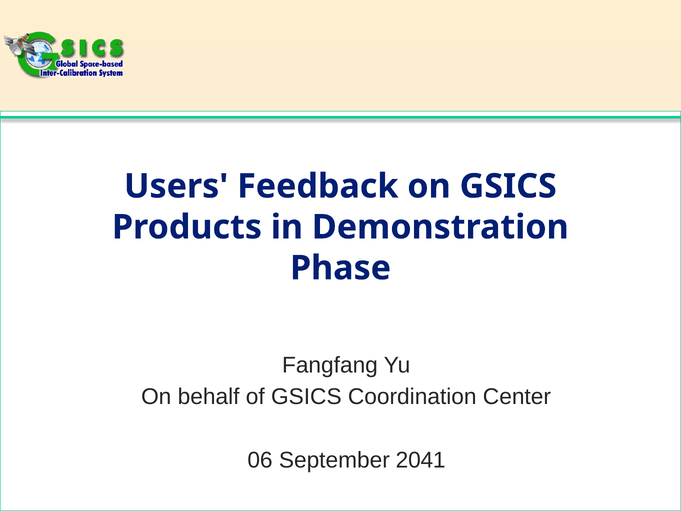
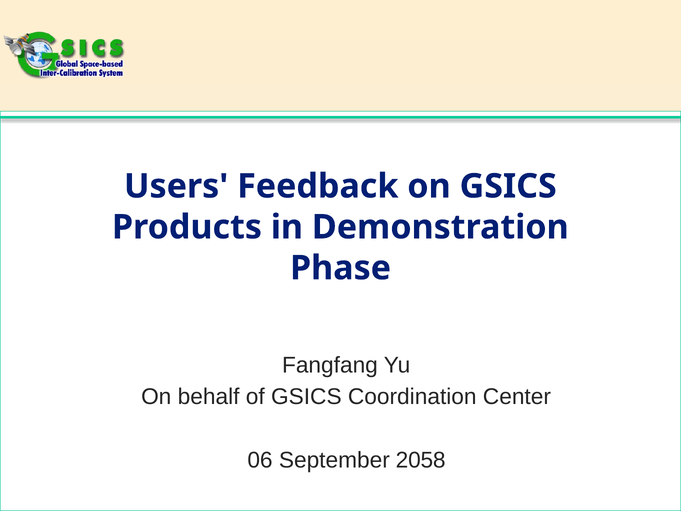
2041: 2041 -> 2058 (421, 460)
